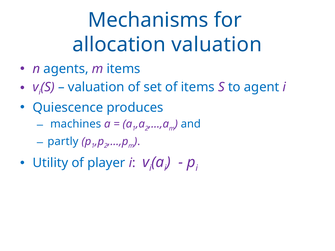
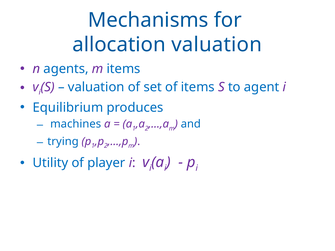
Quiescence: Quiescence -> Equilibrium (68, 108)
partly: partly -> trying (63, 142)
